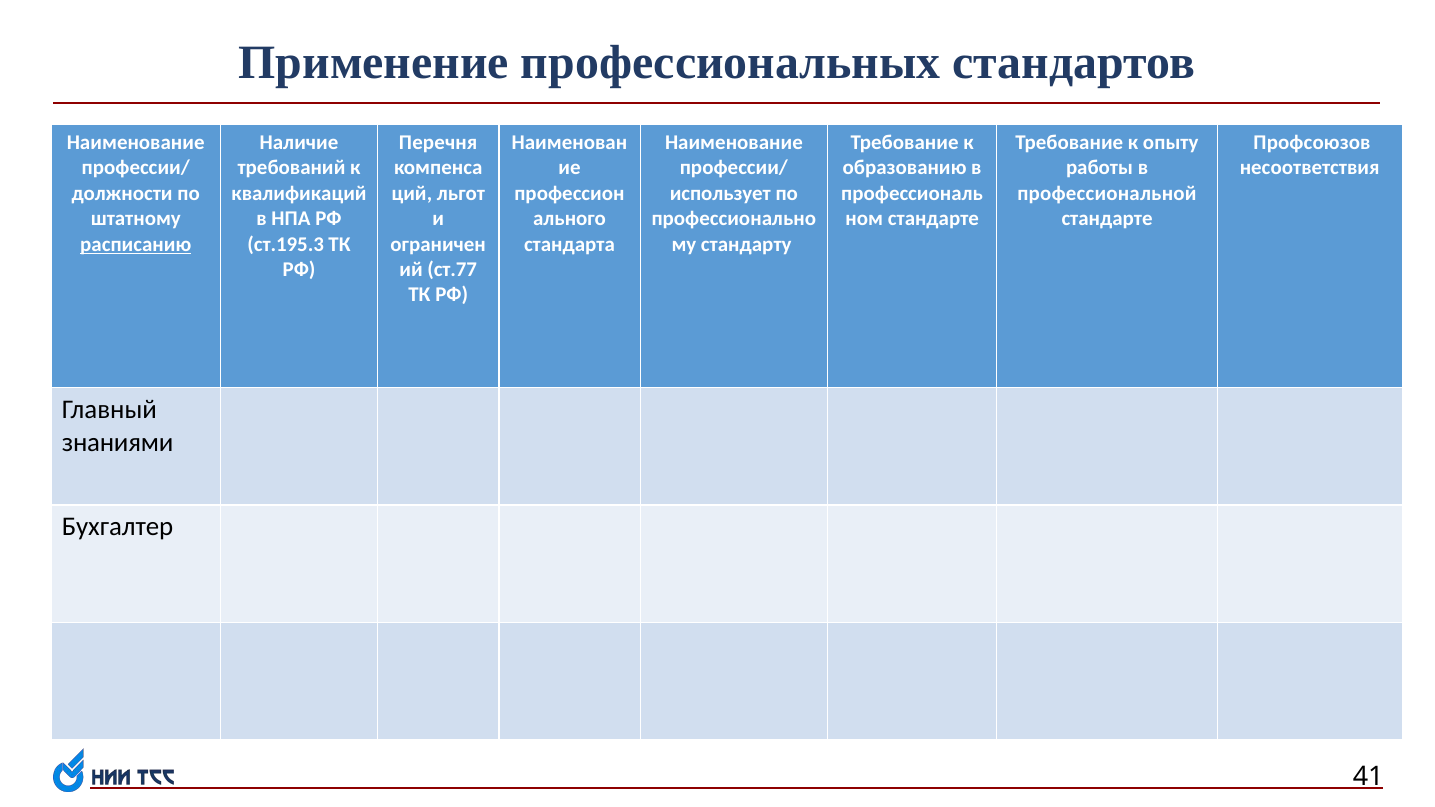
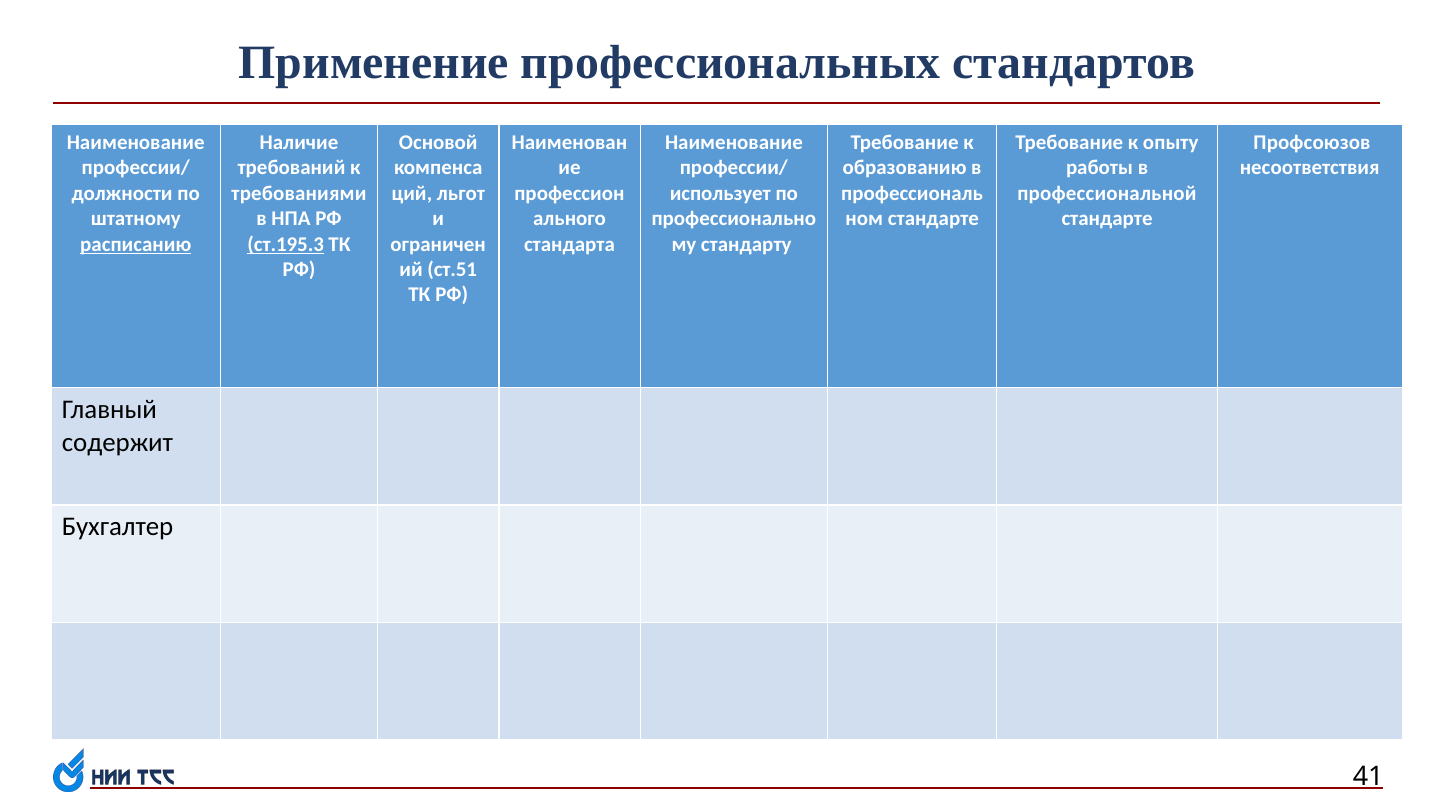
Перечня: Перечня -> Основой (438, 142)
квалификаций: квалификаций -> требованиями (299, 193)
ст.195.3 underline: none -> present (286, 244)
ст.77: ст.77 -> ст.51 (452, 270)
знаниями: знаниями -> содержит (118, 442)
